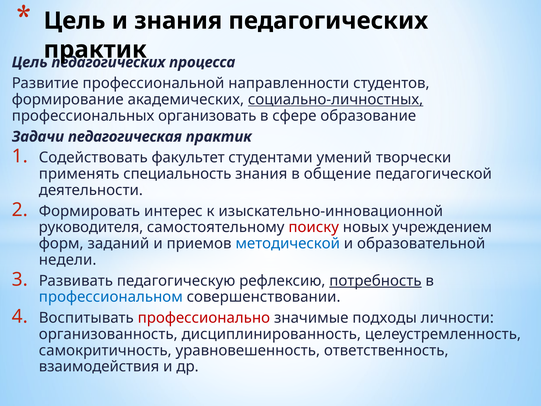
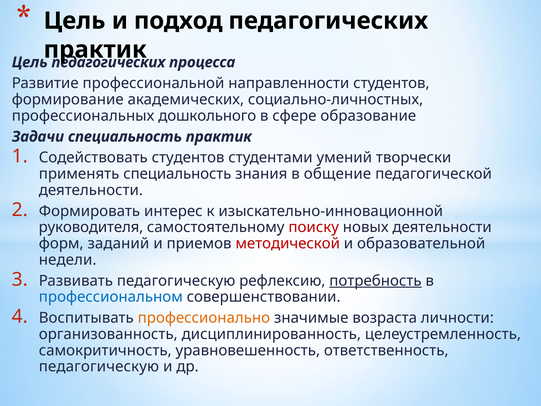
и знания: знания -> подход (178, 21)
социально-личностных underline: present -> none (336, 99)
организовать: организовать -> дошкольного (207, 116)
Задачи педагогическая: педагогическая -> специальность (125, 137)
Содействовать факультет: факультет -> студентов (188, 158)
новых учреждением: учреждением -> деятельности (442, 227)
методической colour: blue -> red (288, 243)
профессионально colour: red -> orange (204, 318)
подходы: подходы -> возраста (385, 318)
взаимодействия: взаимодействия -> педагогическую (99, 366)
